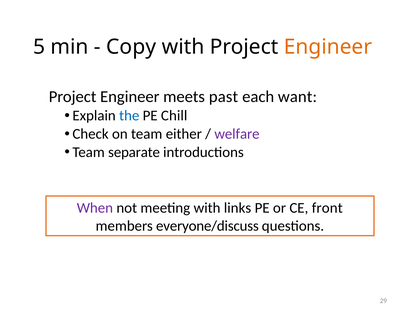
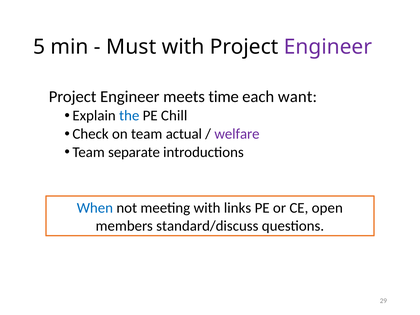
Copy: Copy -> Must (131, 47)
Engineer colour: orange -> purple (328, 47)
past: past -> time (224, 97)
either: either -> actual (184, 134)
When colour: purple -> blue (95, 208)
front: front -> open (327, 208)
everyone/discuss: everyone/discuss -> standard/discuss (207, 226)
